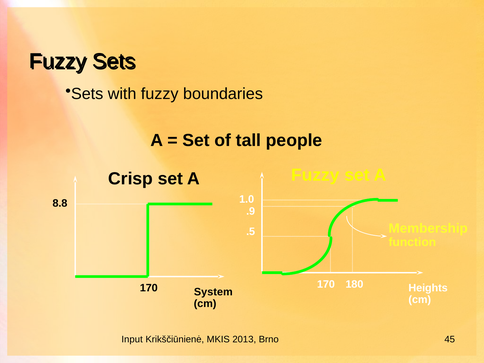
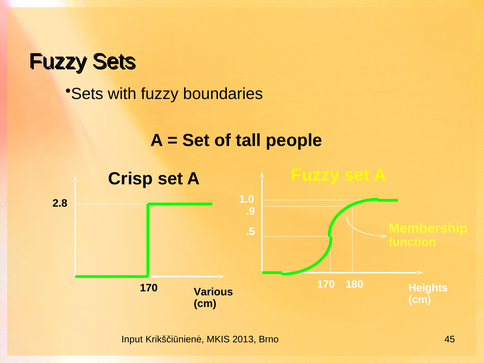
8.8: 8.8 -> 2.8 (60, 203)
System: System -> Various (213, 292)
